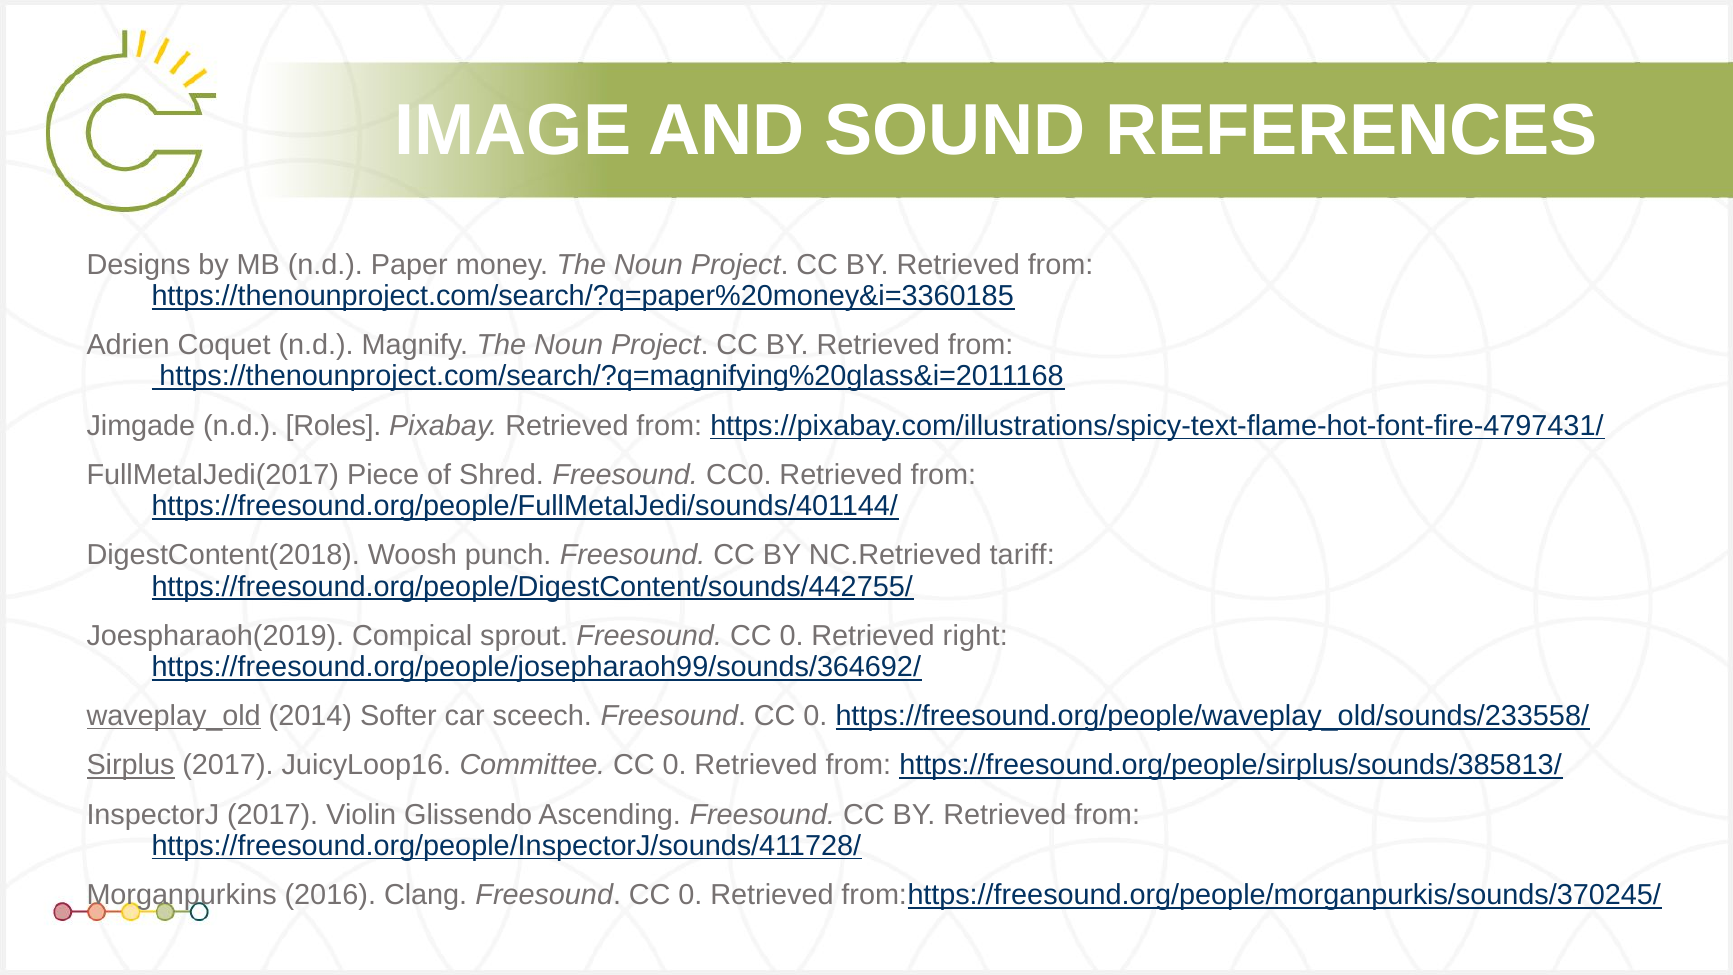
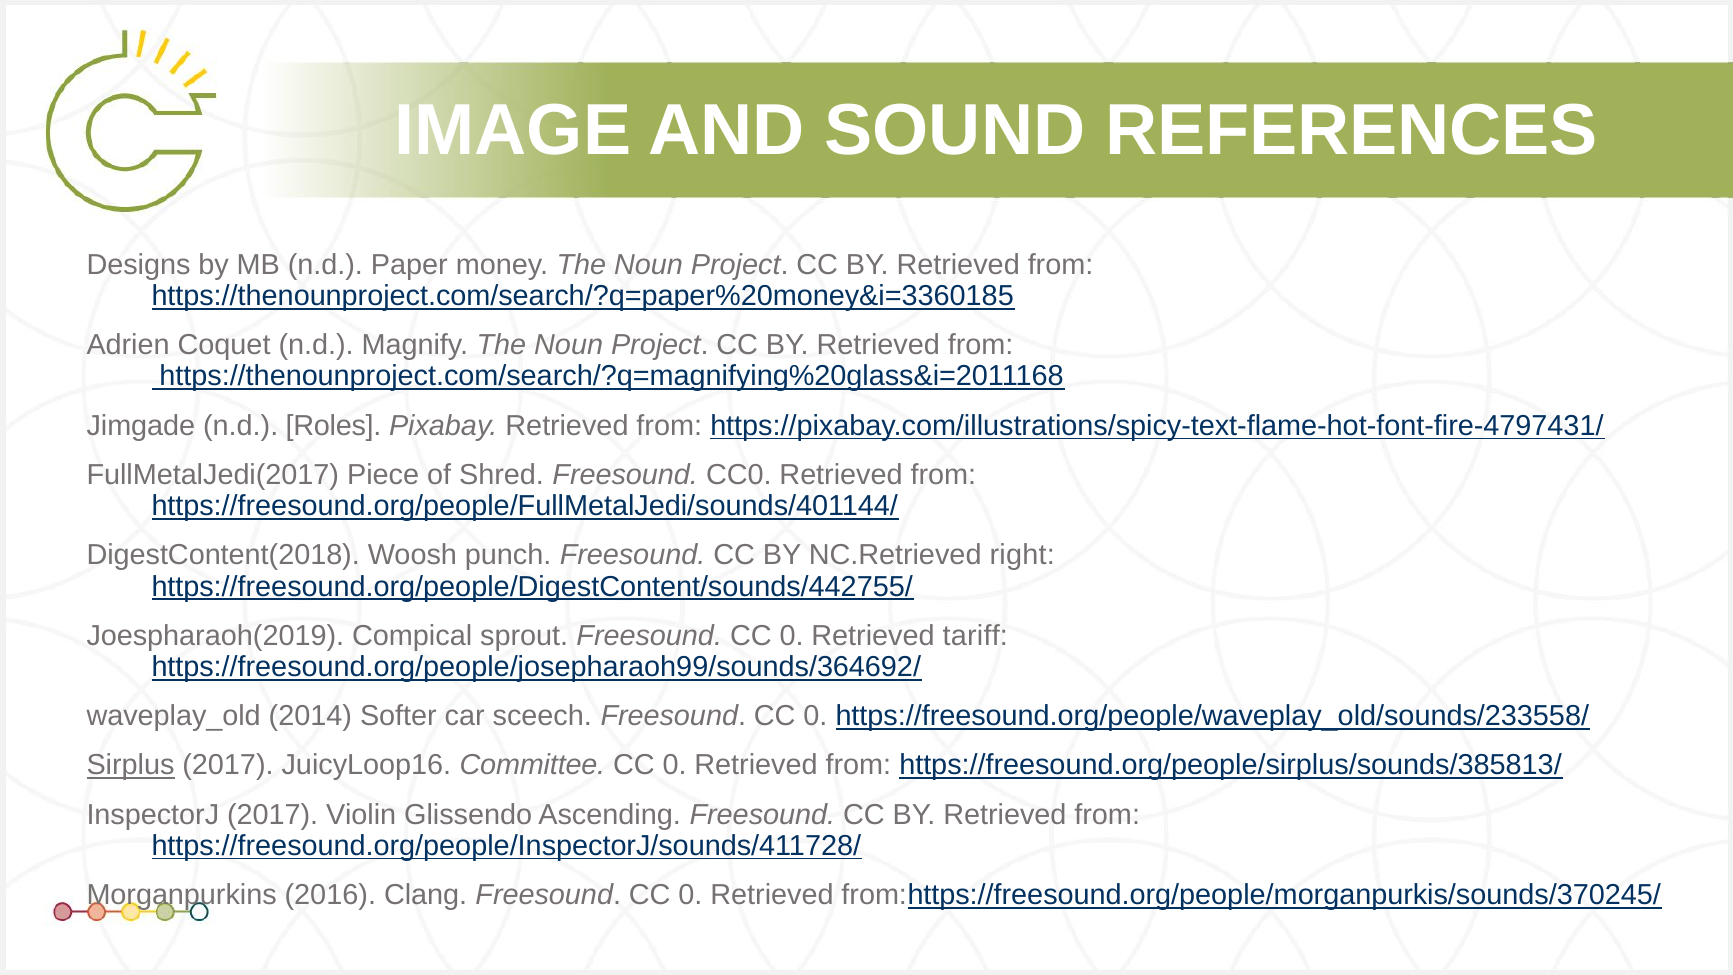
tariff: tariff -> right (1022, 555)
right: right -> tariff (975, 636)
waveplay_old underline: present -> none (174, 716)
